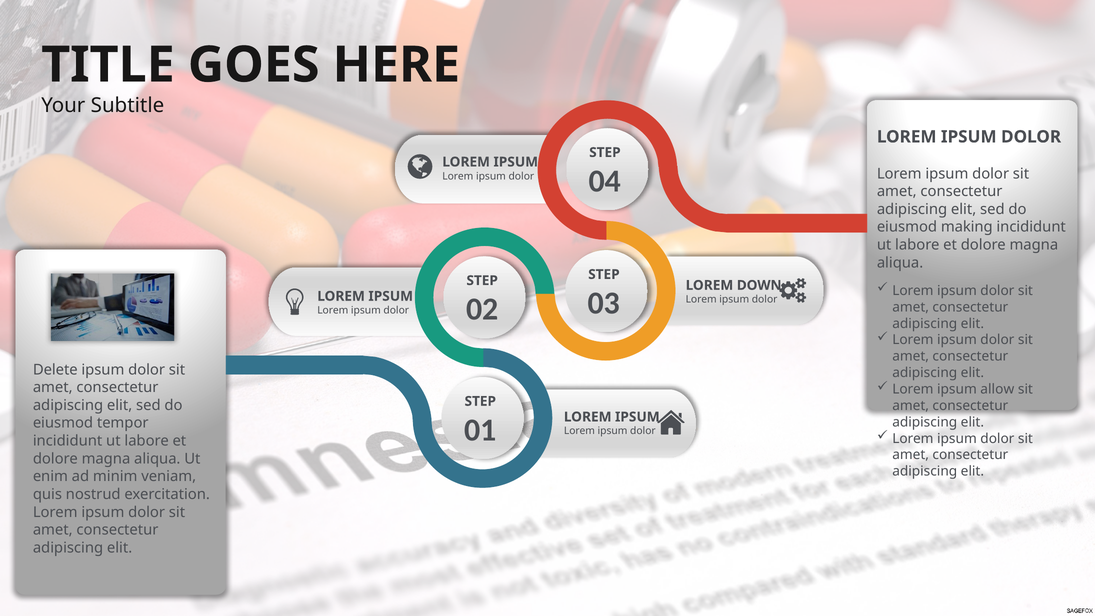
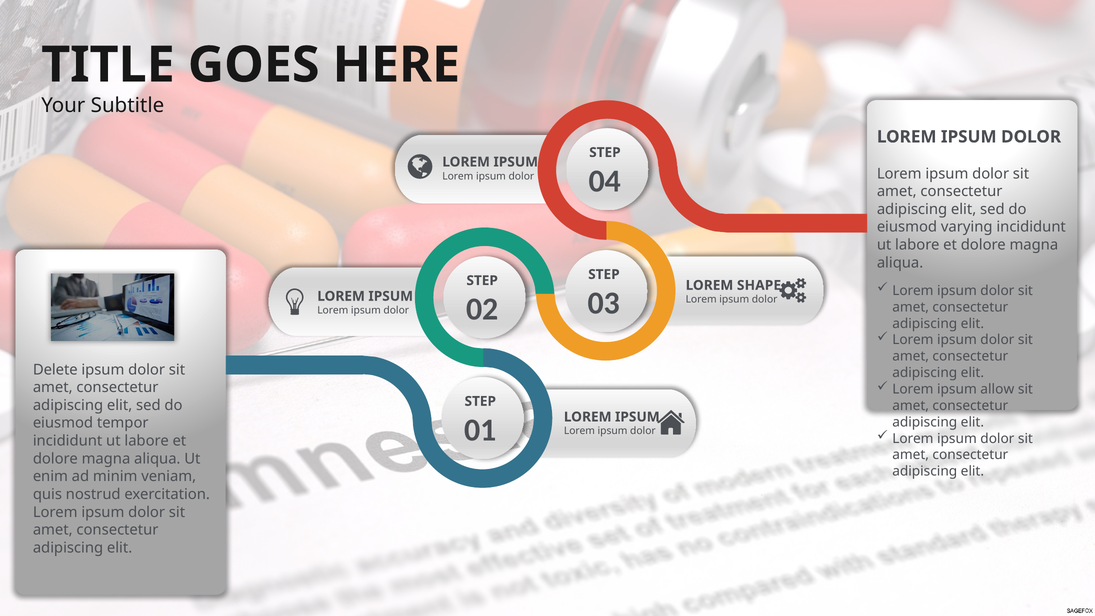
making: making -> varying (967, 227)
DOWN: DOWN -> SHAPE (759, 285)
